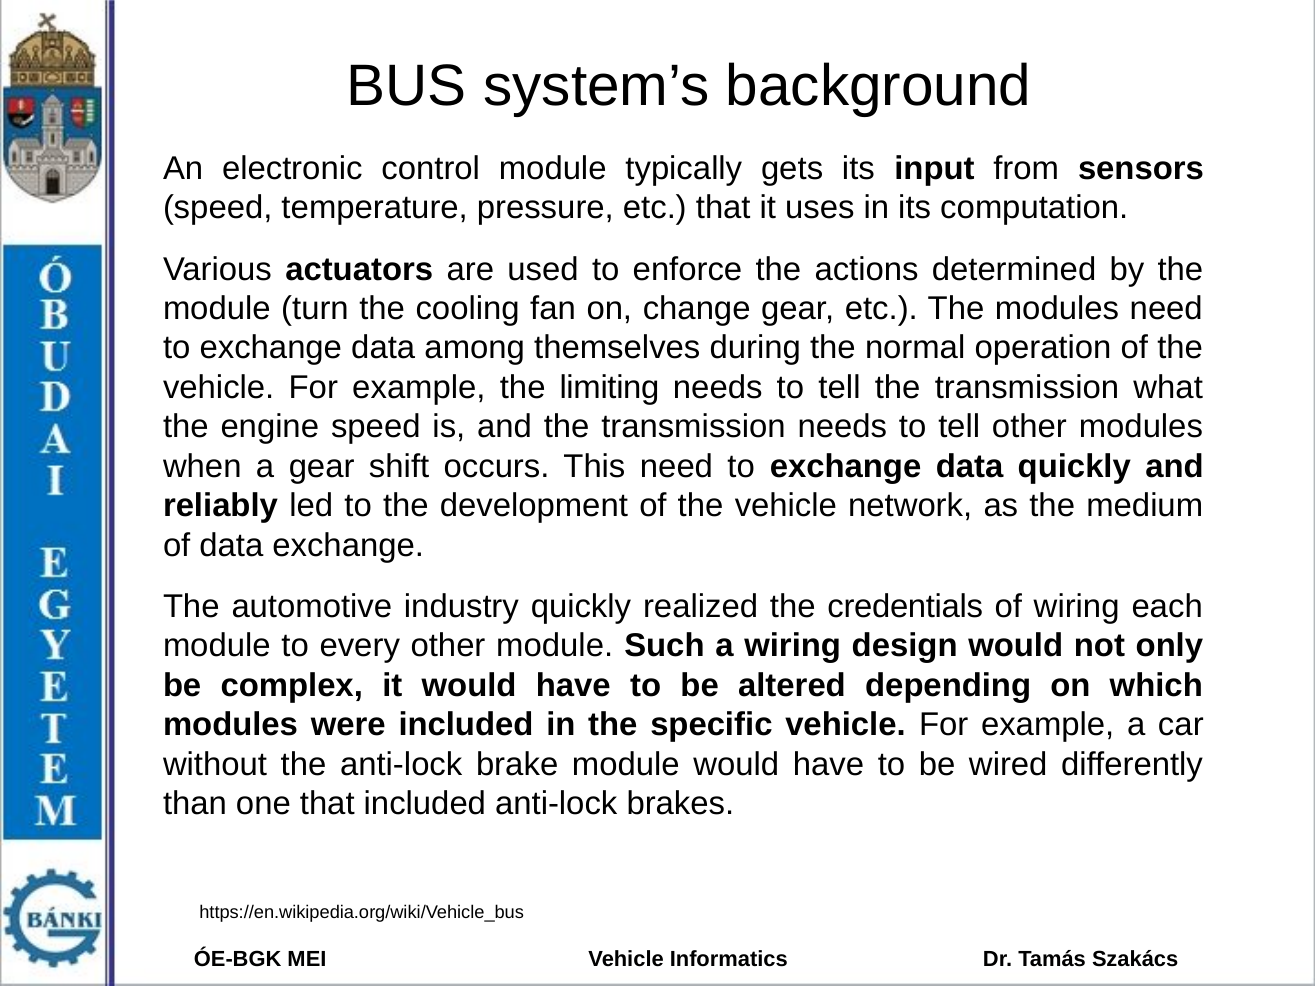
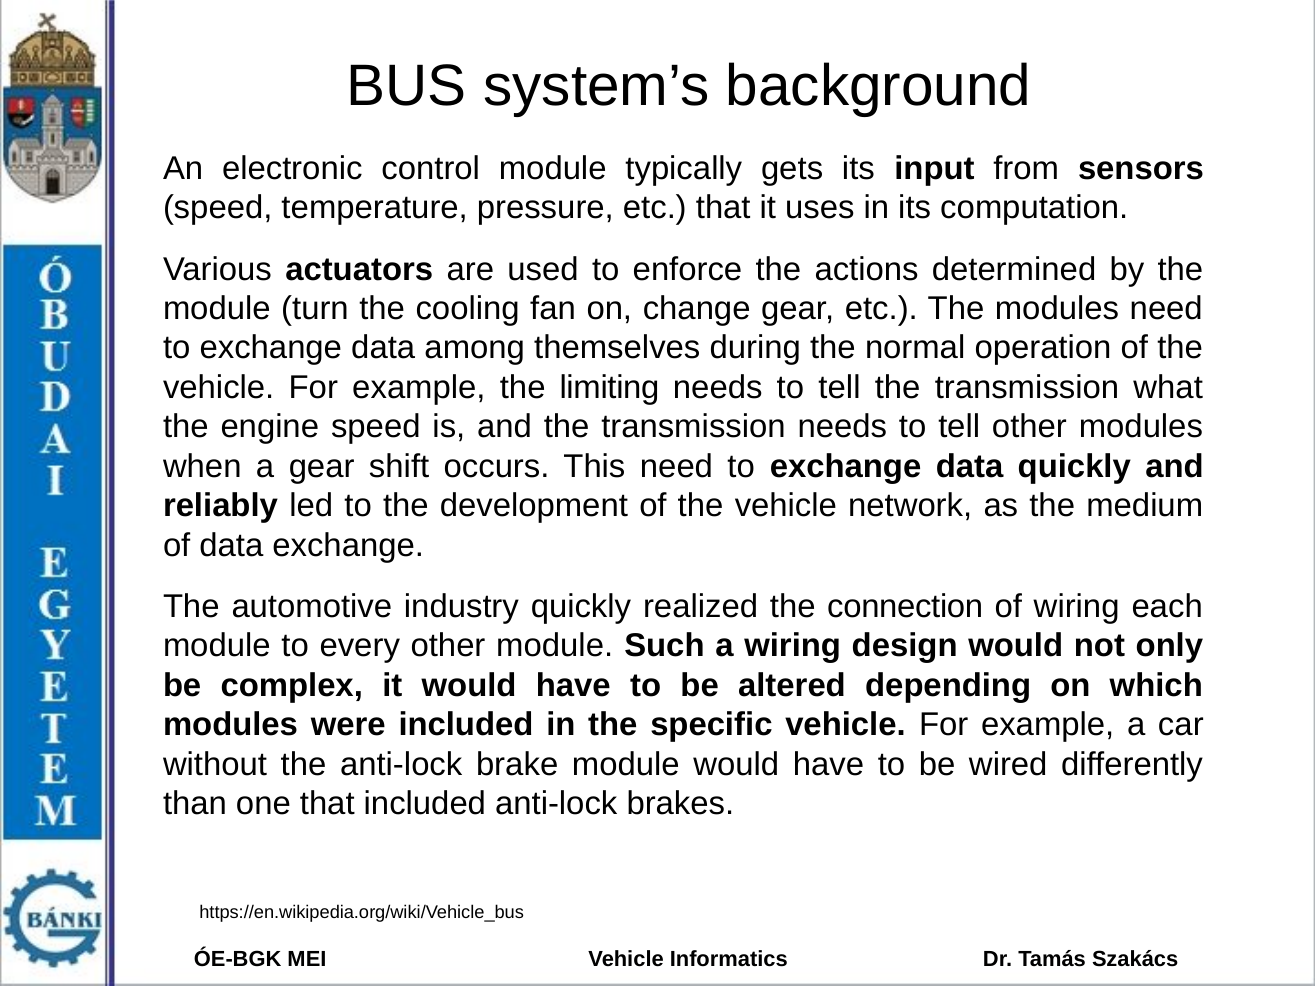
credentials: credentials -> connection (905, 607)
